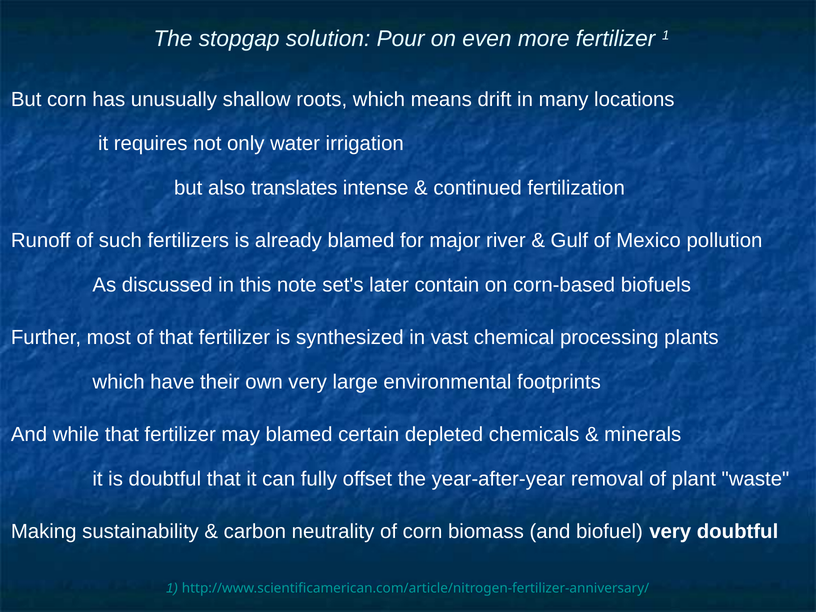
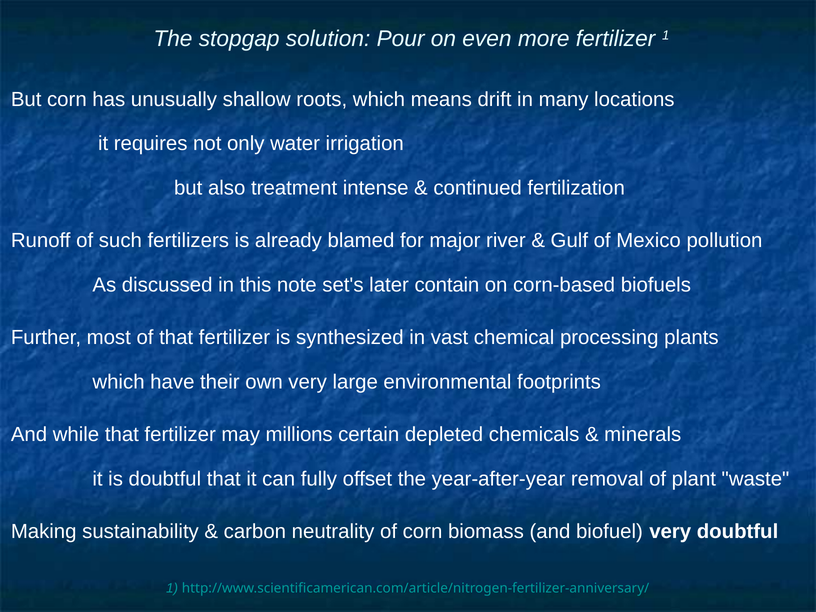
translates: translates -> treatment (294, 188)
may blamed: blamed -> millions (299, 435)
